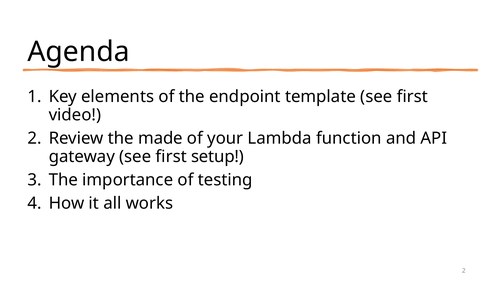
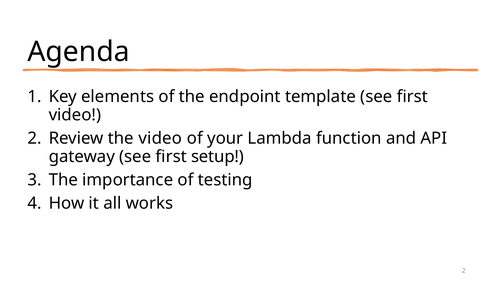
the made: made -> video (160, 138)
